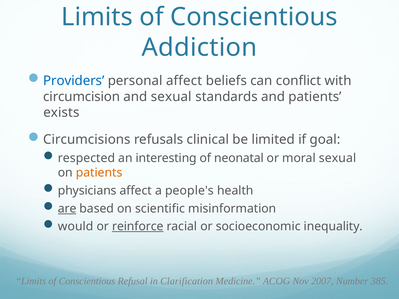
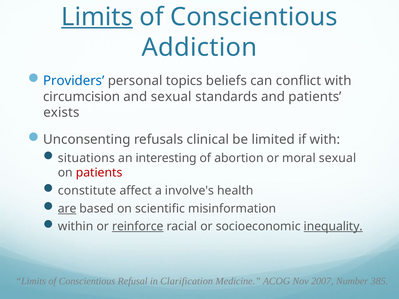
Limits underline: none -> present (97, 17)
personal affect: affect -> topics (184, 81)
Circumcisions: Circumcisions -> Unconsenting (87, 140)
if goal: goal -> with (325, 140)
respected: respected -> situations (86, 158)
neonatal: neonatal -> abortion (239, 158)
patients colour: orange -> red (99, 173)
physicians: physicians -> constitute (87, 191)
people's: people's -> involve's (189, 191)
would: would -> within (76, 227)
inequality underline: none -> present (333, 227)
